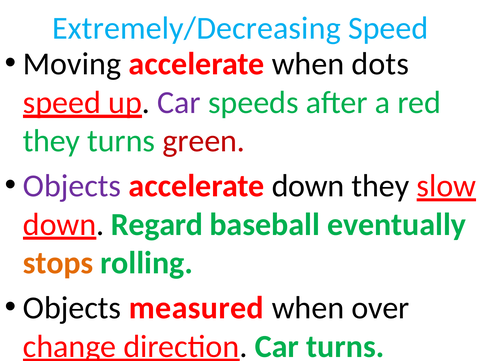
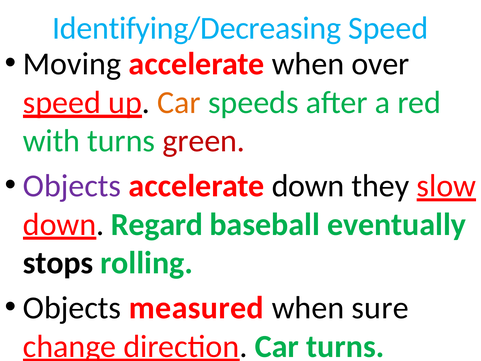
Extremely/Decreasing: Extremely/Decreasing -> Identifying/Decreasing (197, 28)
dots: dots -> over (380, 64)
Car colour: purple -> orange (179, 102)
they: they -> with (51, 141)
stops colour: orange -> black (58, 263)
over: over -> sure (380, 308)
